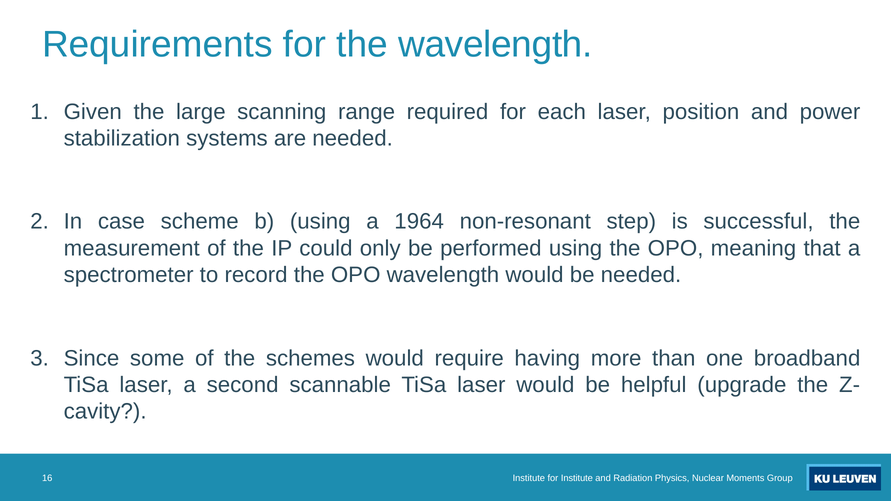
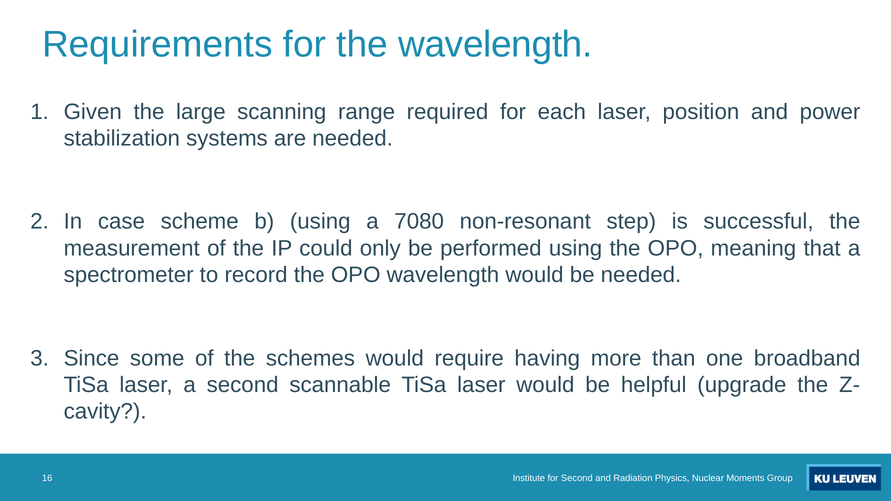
1964: 1964 -> 7080 (419, 222)
for Institute: Institute -> Second (577, 478)
